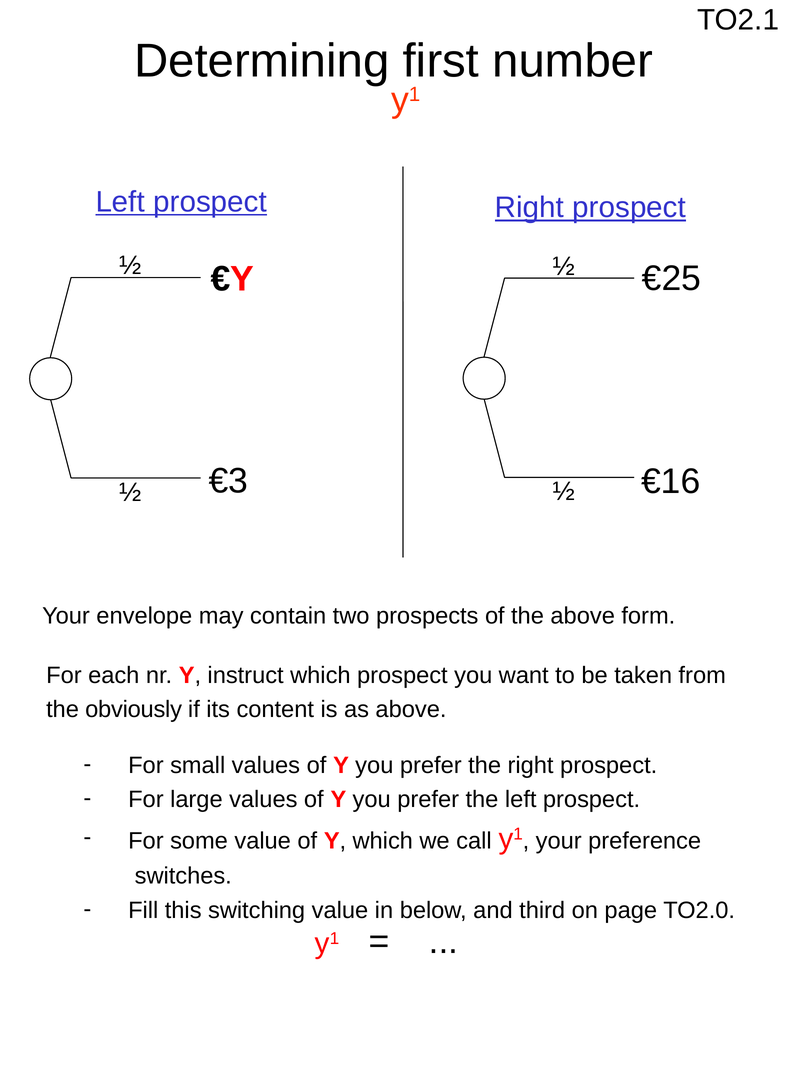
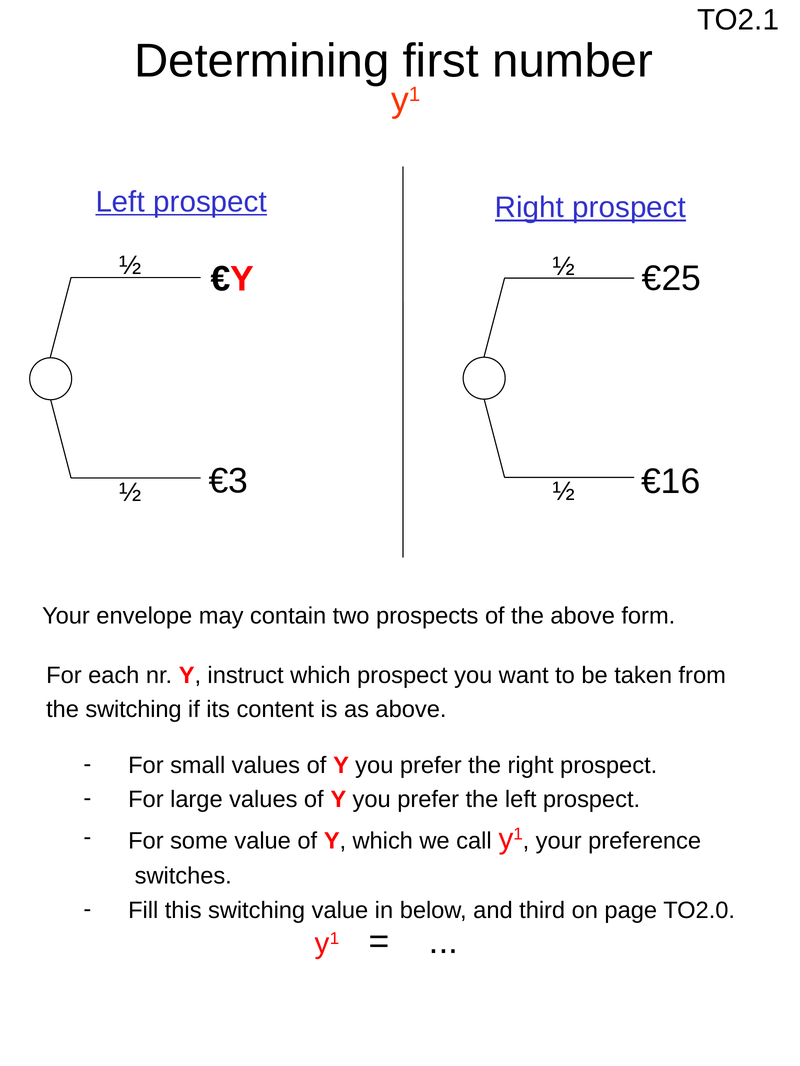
the obviously: obviously -> switching (134, 710)
